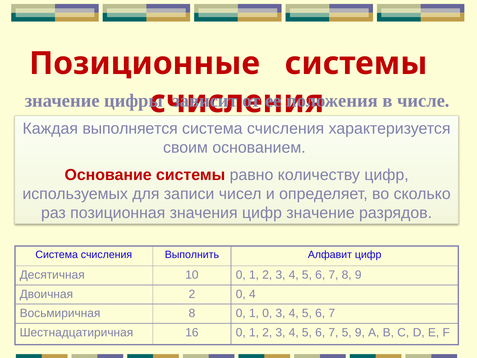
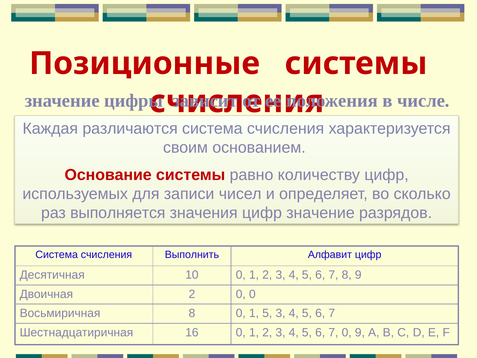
выполняется: выполняется -> различаются (130, 129)
позиционная: позиционная -> выполняется (118, 213)
0 4: 4 -> 0 (252, 294)
1 0: 0 -> 5 (267, 313)
7 5: 5 -> 0 (347, 332)
